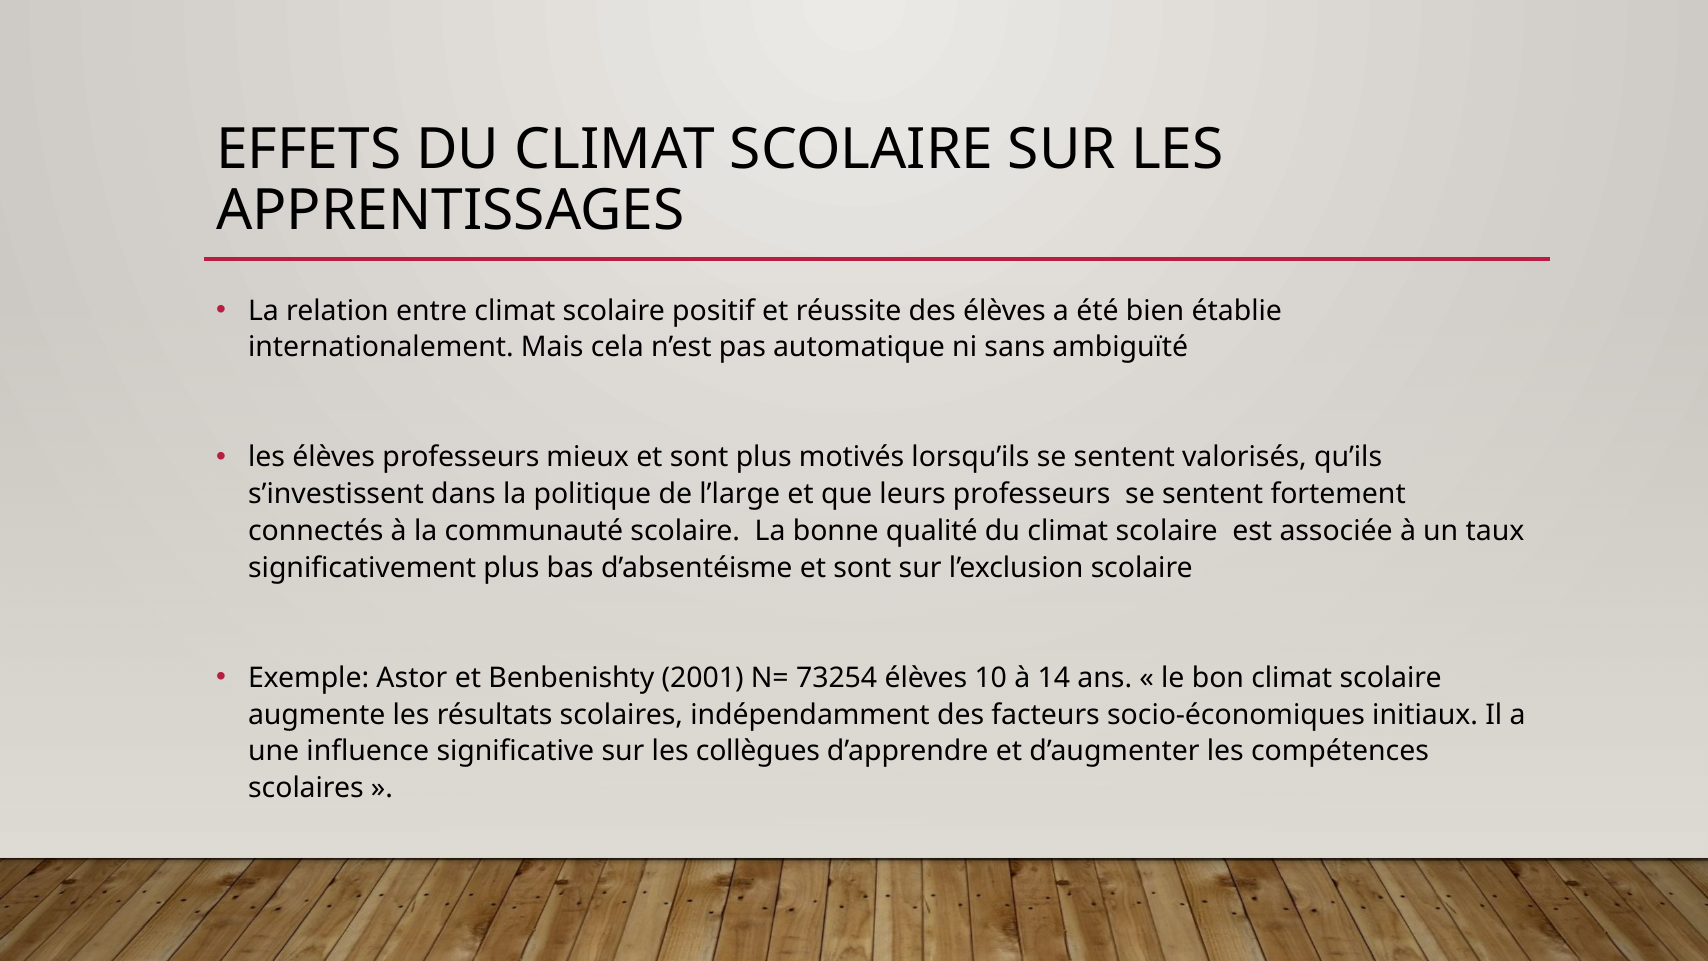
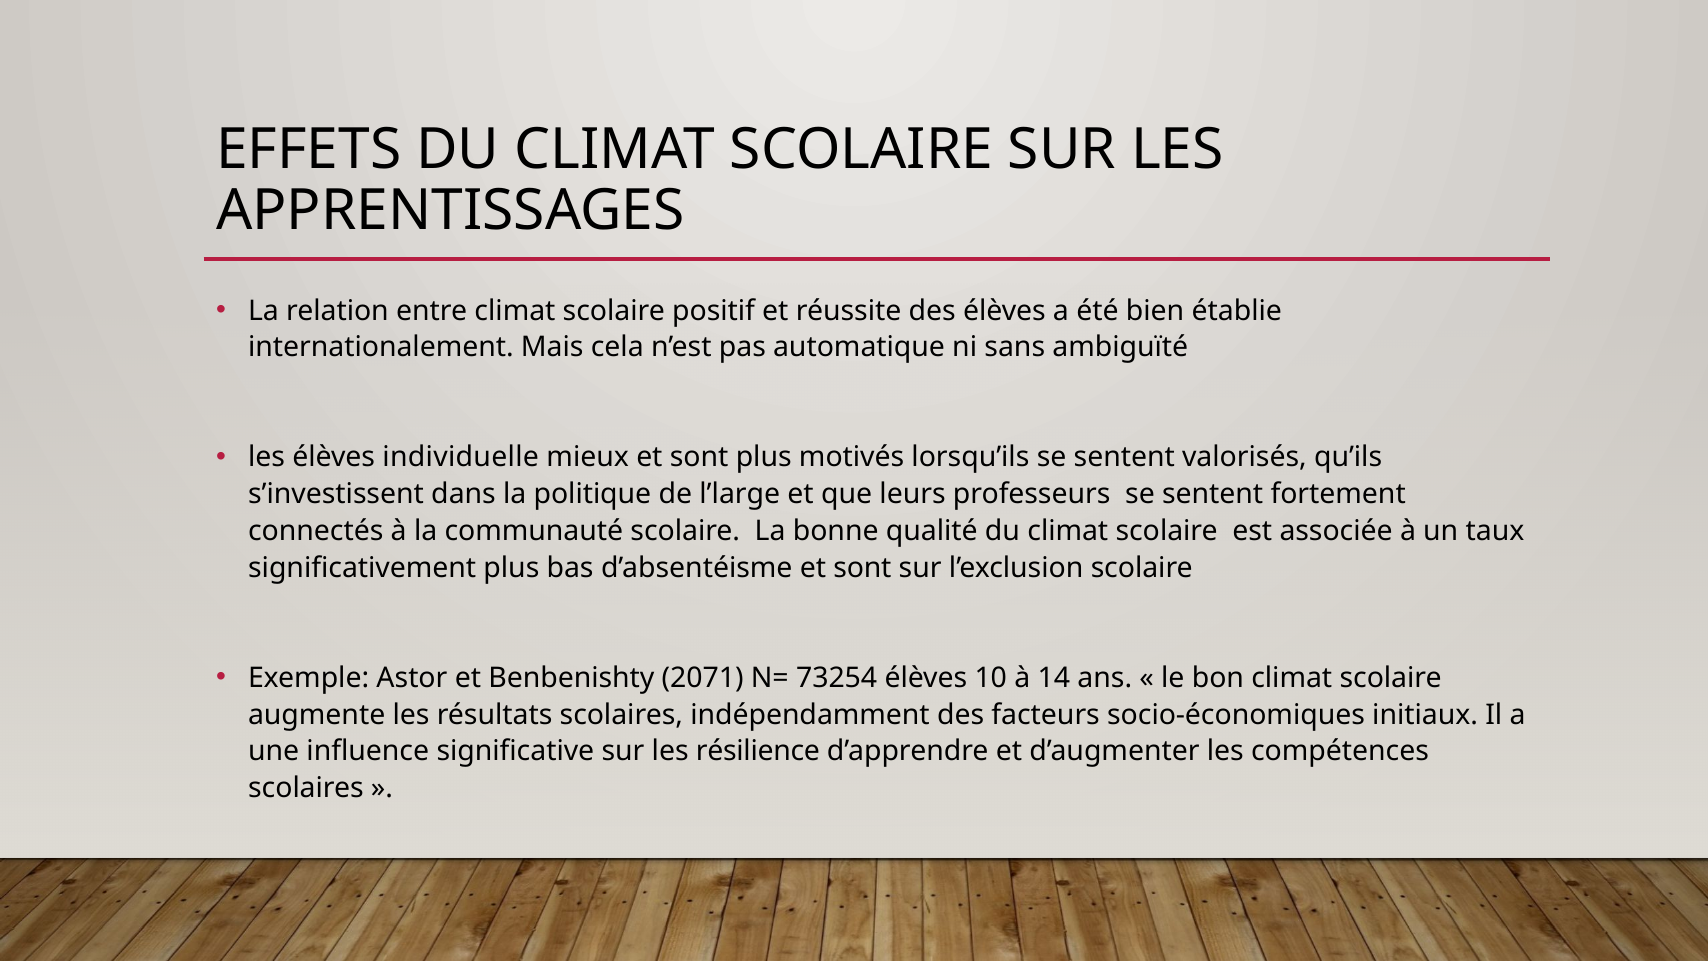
élèves professeurs: professeurs -> individuelle (461, 457)
2001: 2001 -> 2071 (703, 678)
collègues: collègues -> résilience (758, 751)
